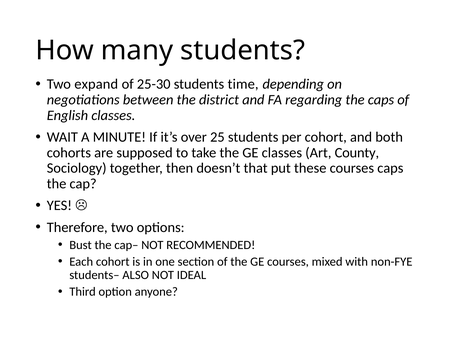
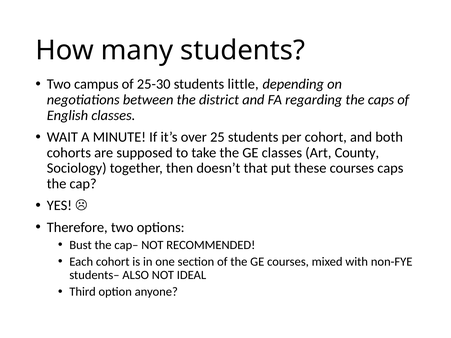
expand: expand -> campus (96, 84)
time: time -> little (243, 84)
